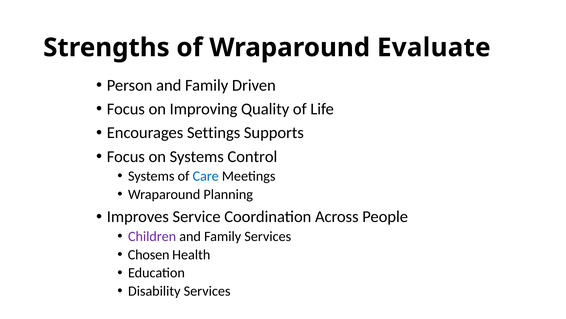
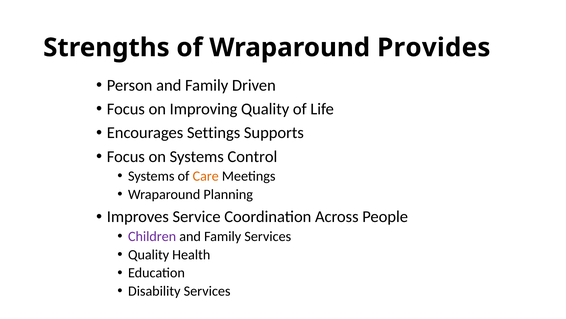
Evaluate: Evaluate -> Provides (434, 48)
Care colour: blue -> orange (206, 176)
Chosen: Chosen -> Quality (149, 254)
